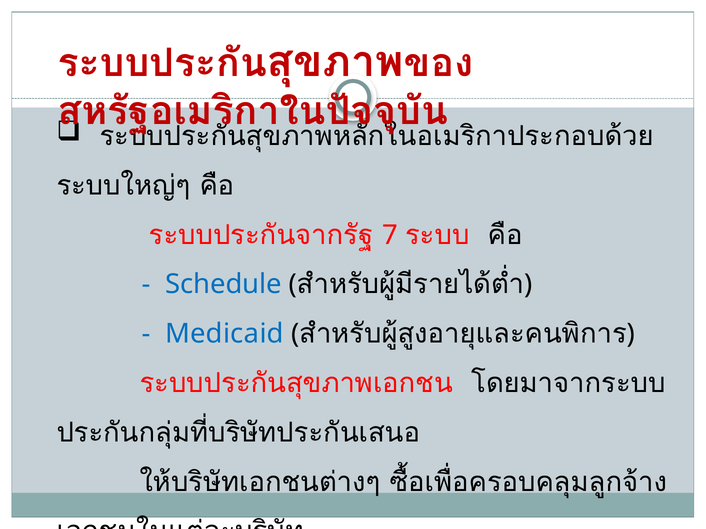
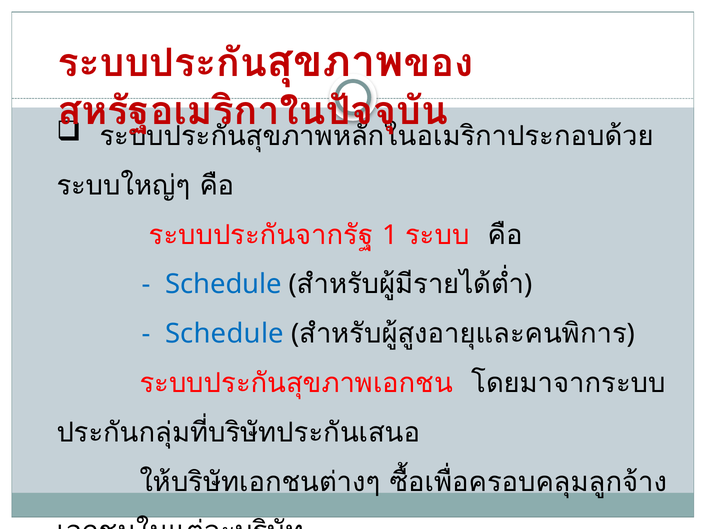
7: 7 -> 1 (390, 235)
Medicaid: Medicaid -> Schedule (224, 334)
